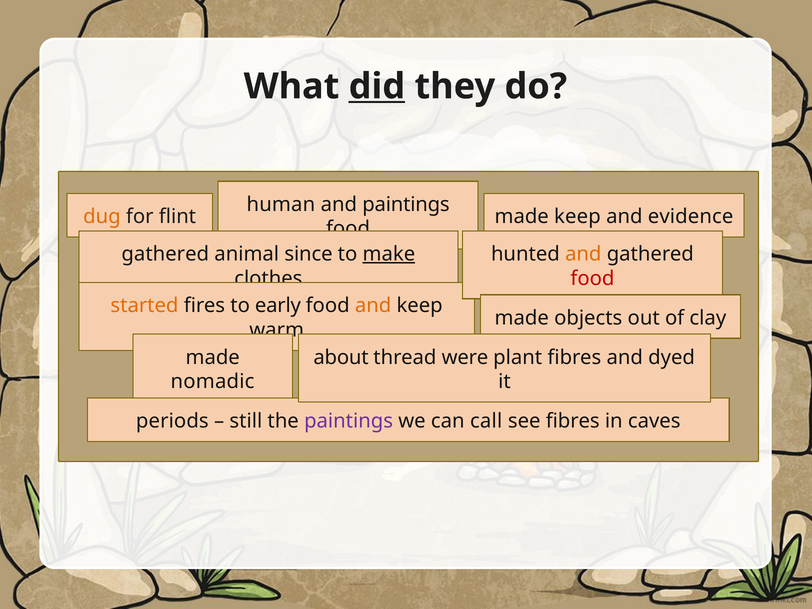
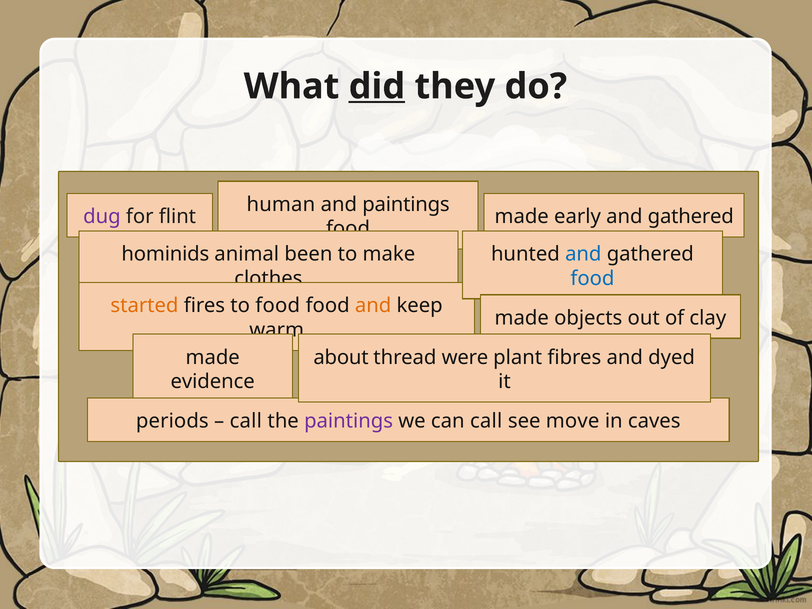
dug colour: orange -> purple (102, 217)
made keep: keep -> early (578, 217)
evidence: evidence -> gathered (691, 217)
gathered: gathered -> hominids (165, 254)
since: since -> been (308, 254)
make underline: present -> none (389, 254)
and colour: orange -> blue (583, 254)
food colour: red -> blue (592, 278)
to early: early -> food (278, 306)
nomadic: nomadic -> evidence (213, 382)
still: still -> call (246, 421)
see fibres: fibres -> move (573, 421)
